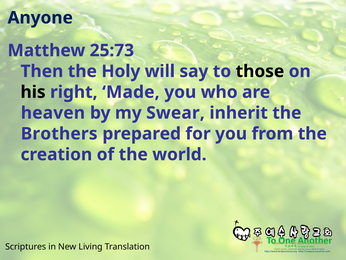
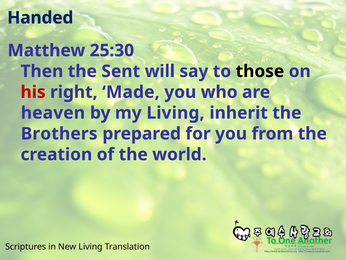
Anyone: Anyone -> Handed (40, 18)
25:73: 25:73 -> 25:30 (112, 50)
Holy: Holy -> Sent (121, 71)
his colour: black -> red (33, 92)
my Swear: Swear -> Living (175, 113)
